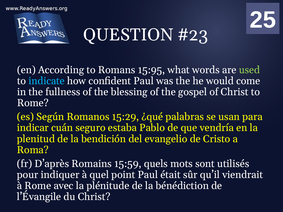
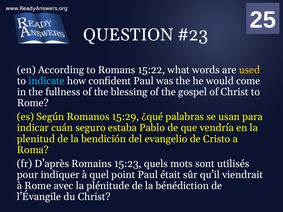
15:95: 15:95 -> 15:22 (151, 70)
used colour: light green -> yellow (249, 70)
15:59: 15:59 -> 15:23 (128, 164)
